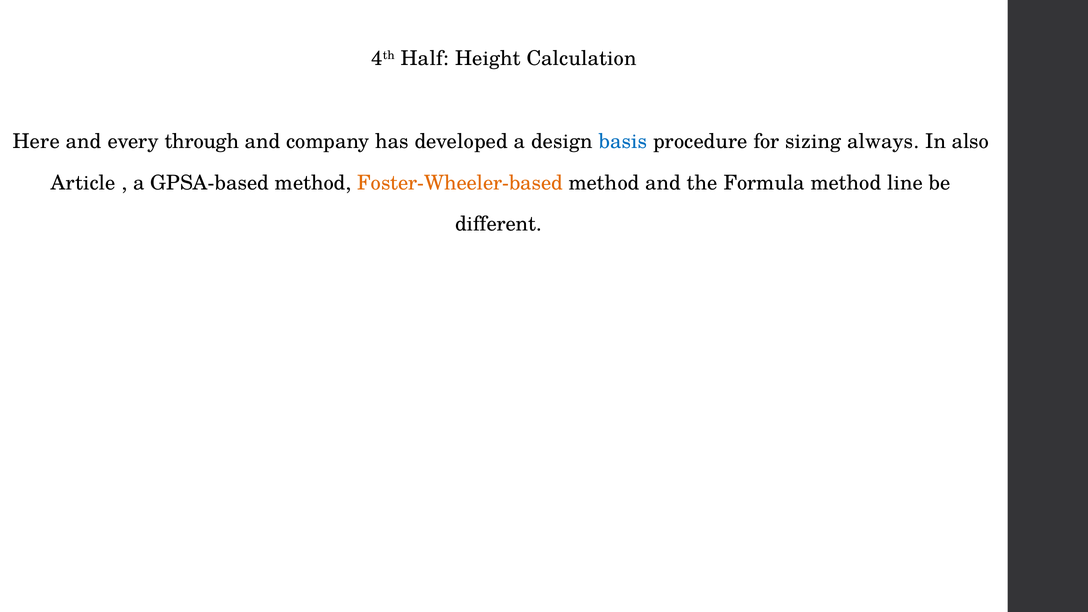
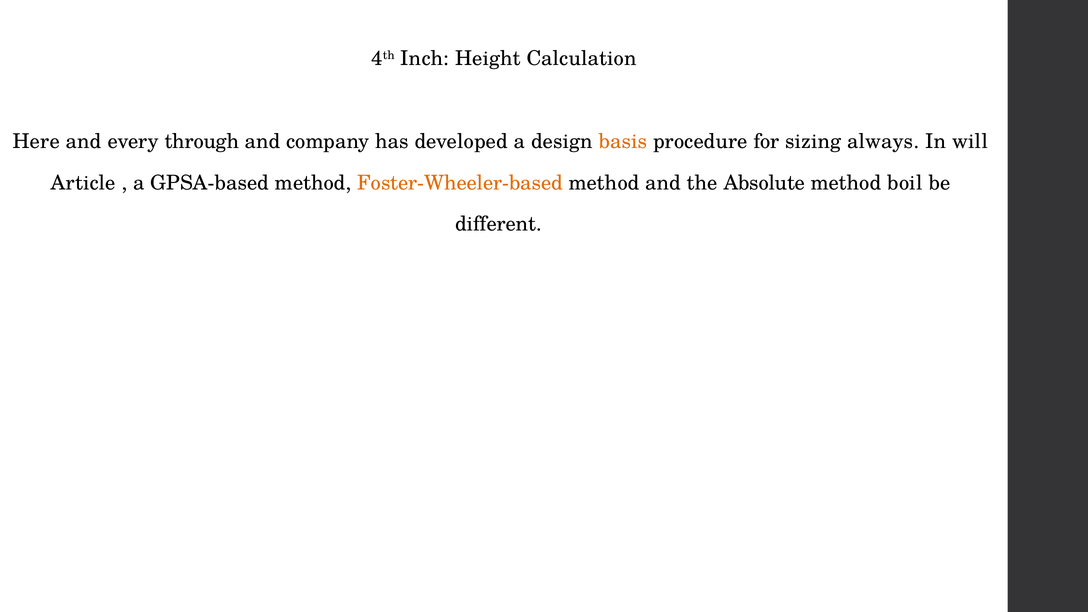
Half: Half -> Inch (425, 59)
basis colour: blue -> orange (623, 141)
also: also -> will (970, 141)
Formula: Formula -> Absolute (764, 183)
line: line -> boil (905, 183)
